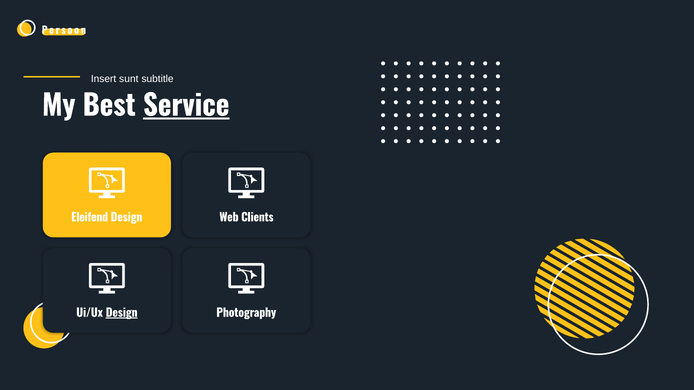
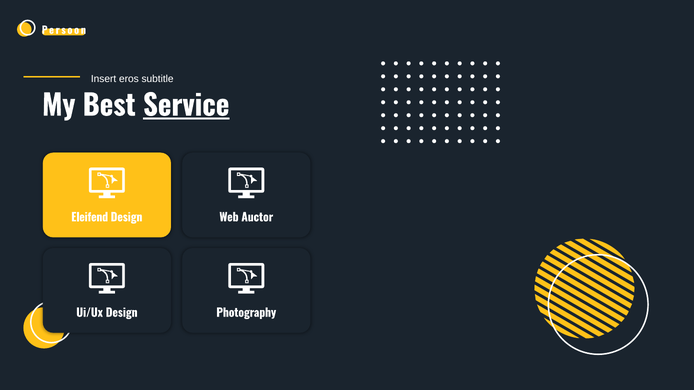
sunt: sunt -> eros (129, 79)
Clients: Clients -> Auctor (257, 218)
Design underline: present -> none (122, 313)
